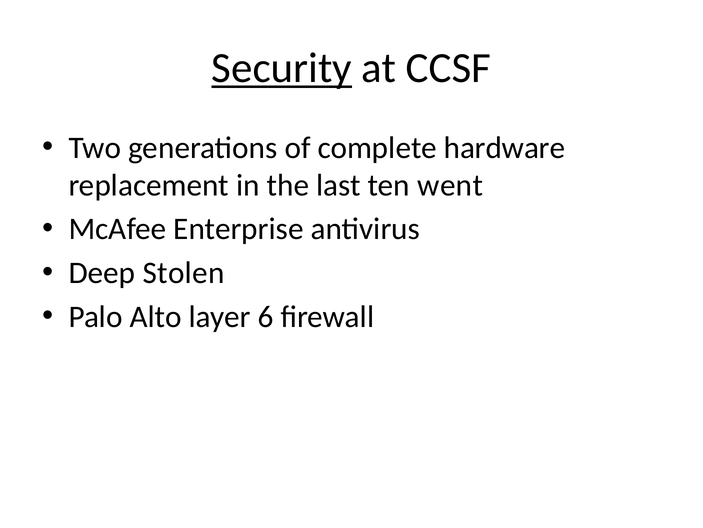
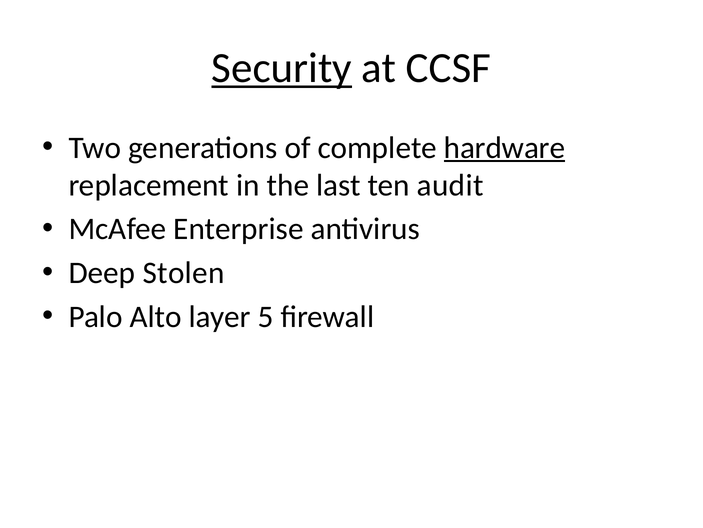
hardware underline: none -> present (505, 147)
went: went -> audit (450, 185)
6: 6 -> 5 (265, 316)
